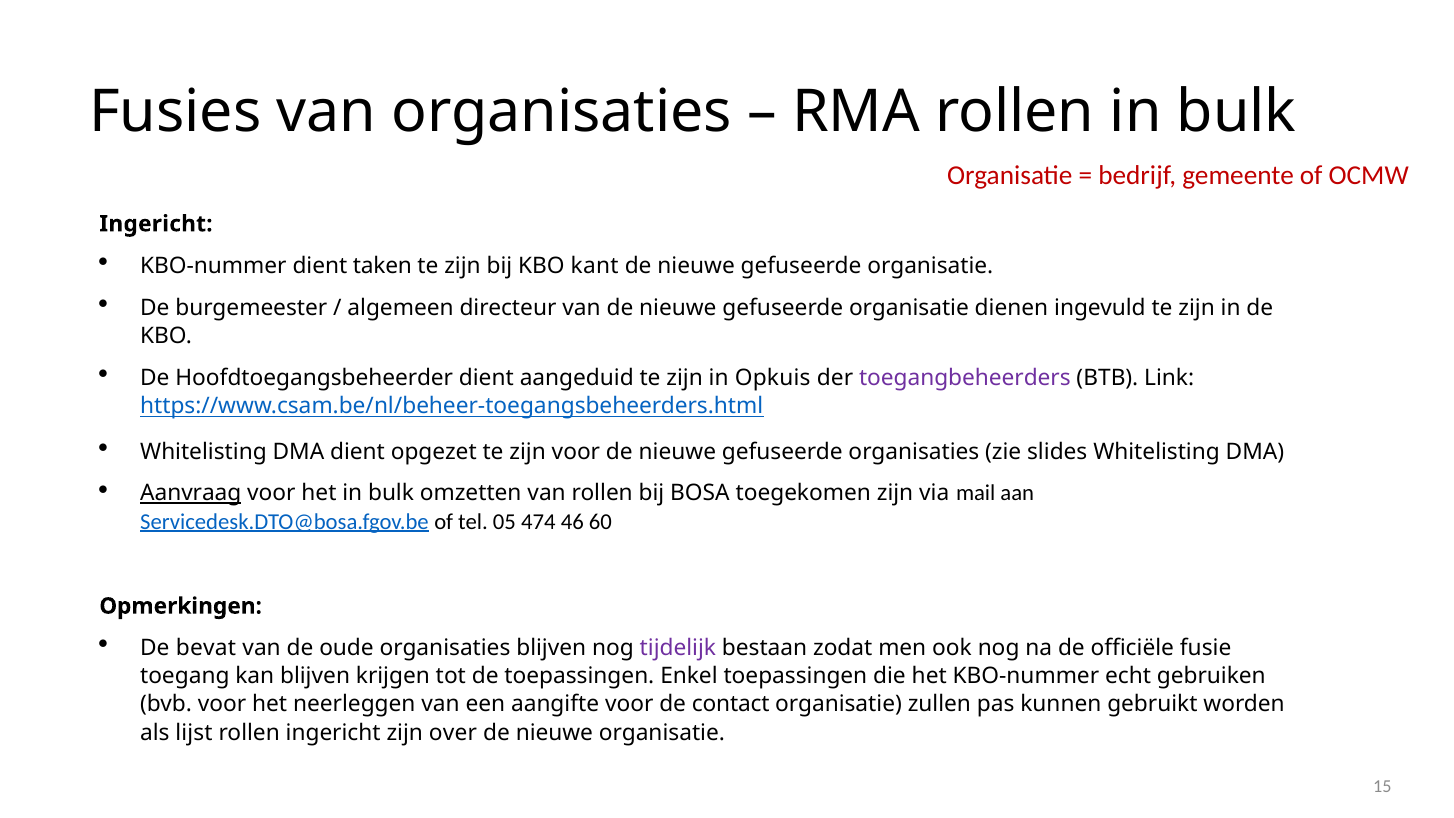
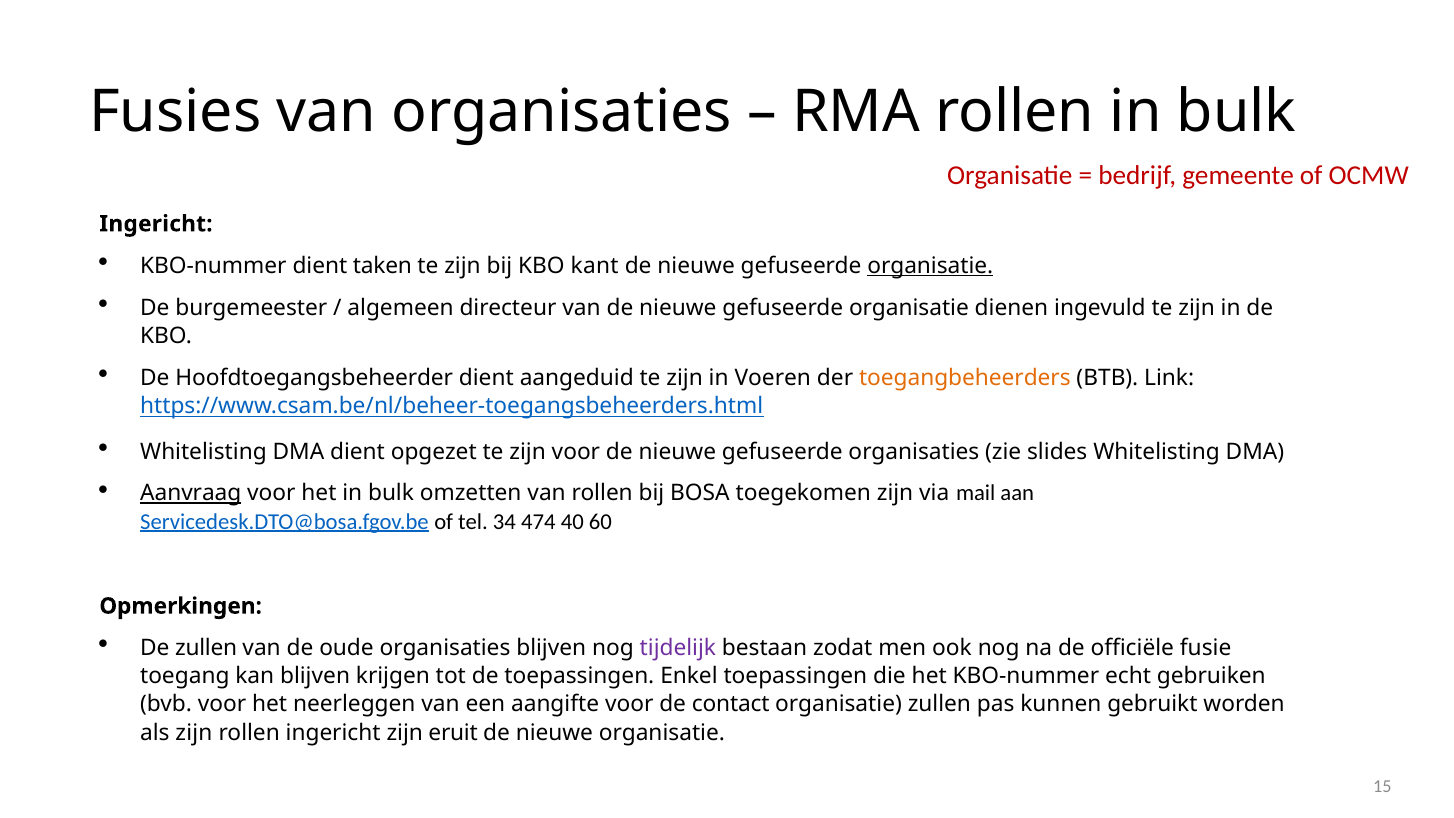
organisatie underline: none -> present (930, 266)
Opkuis: Opkuis -> Voeren (773, 377)
toegangbeheerders colour: purple -> orange (965, 377)
05: 05 -> 34 (504, 521)
46: 46 -> 40 (572, 521)
De bevat: bevat -> zullen (206, 648)
als lijst: lijst -> zijn (194, 732)
over: over -> eruit (453, 732)
